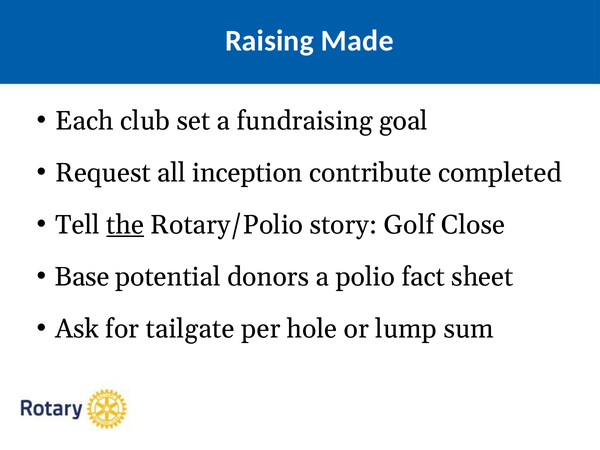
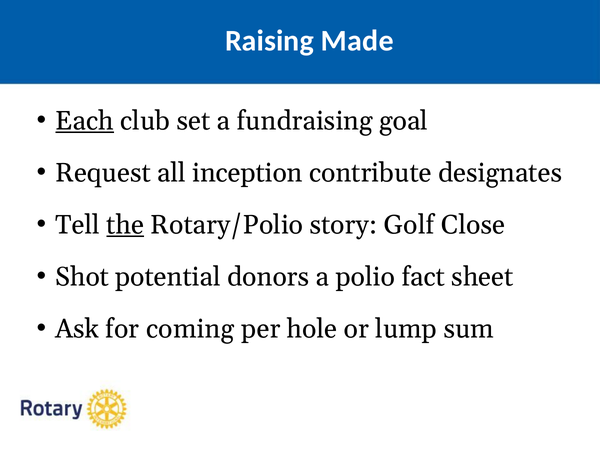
Each underline: none -> present (85, 121)
completed: completed -> designates (500, 173)
Base: Base -> Shot (82, 277)
tailgate: tailgate -> coming (190, 329)
